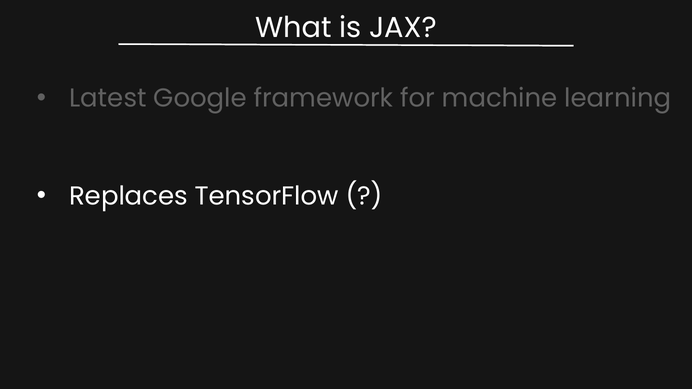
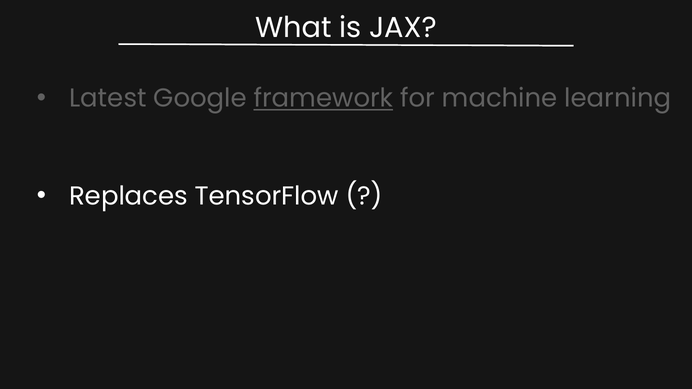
framework underline: none -> present (323, 98)
